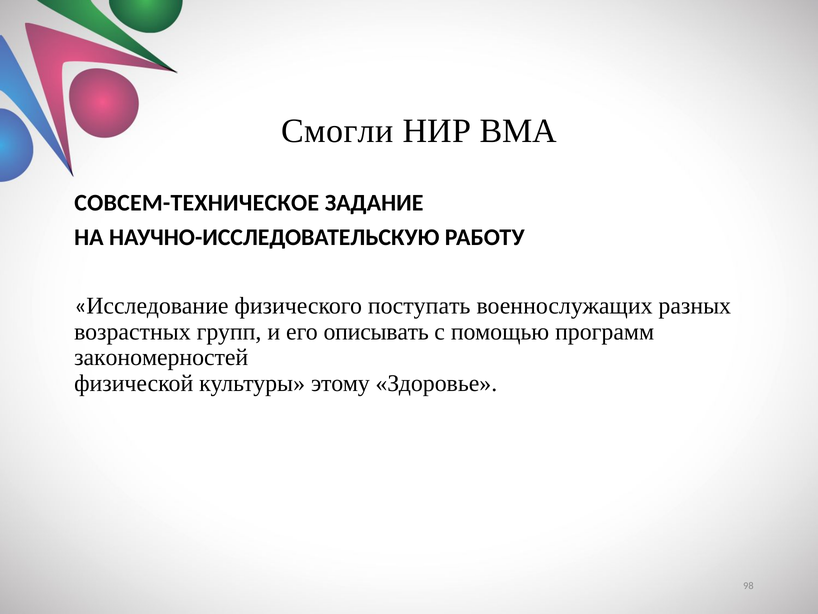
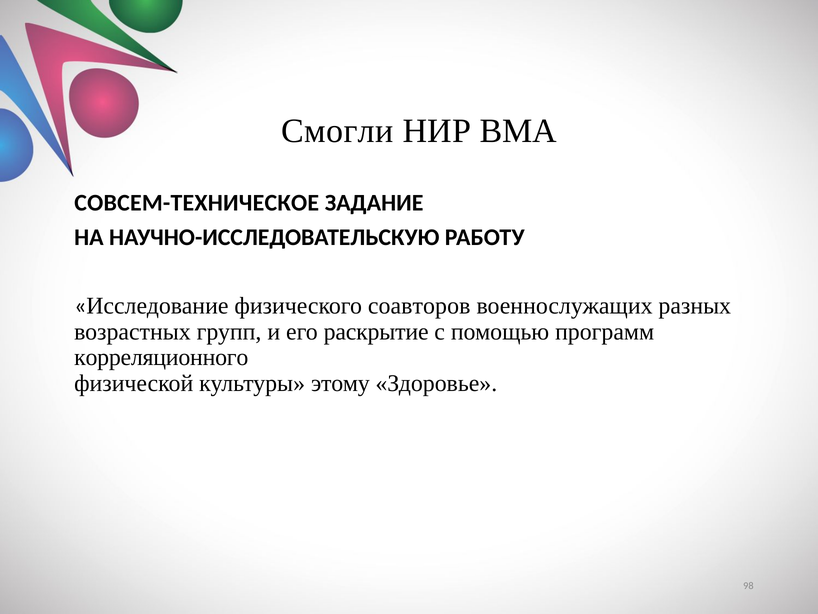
поступать: поступать -> соавторов (419, 306)
описывать: описывать -> раскрытие (376, 331)
закономерностей: закономерностей -> корреляционного (161, 357)
